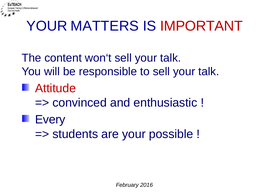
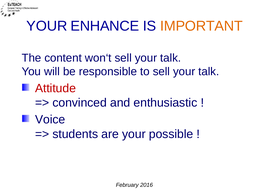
MATTERS: MATTERS -> ENHANCE (105, 26)
IMPORTANT colour: red -> orange (201, 26)
Every: Every -> Voice (50, 120)
